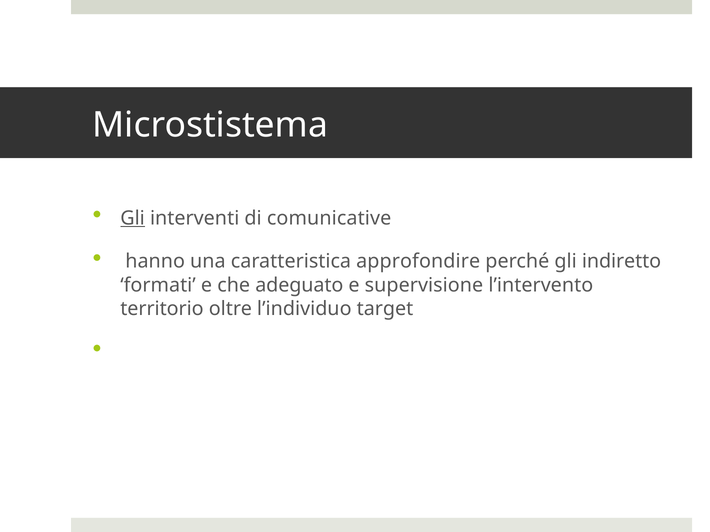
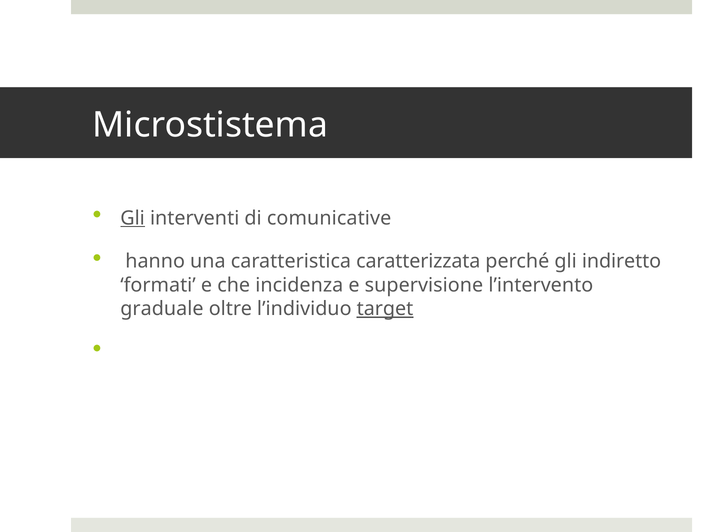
approfondire: approfondire -> caratterizzata (418, 262)
adeguato: adeguato -> incidenza (299, 285)
territorio: territorio -> graduale (162, 309)
target underline: none -> present (385, 309)
